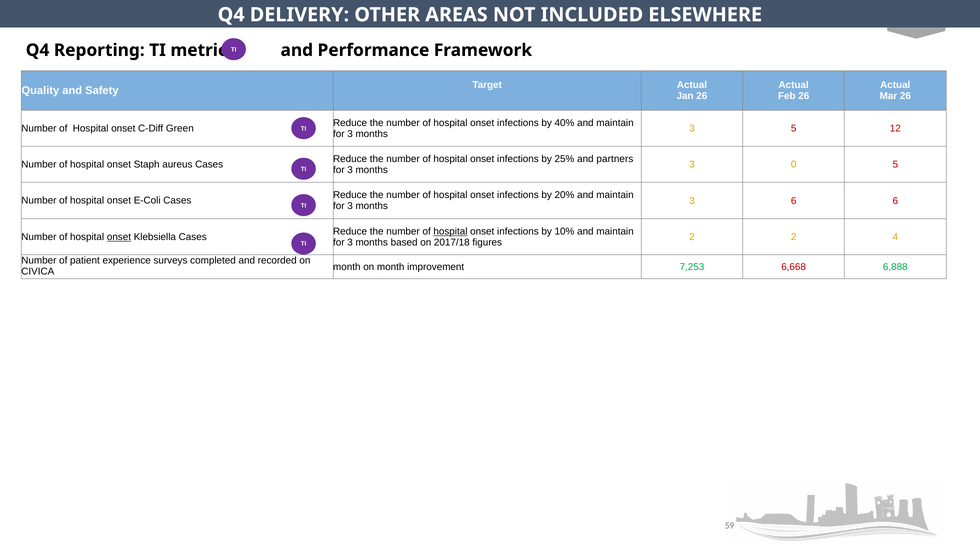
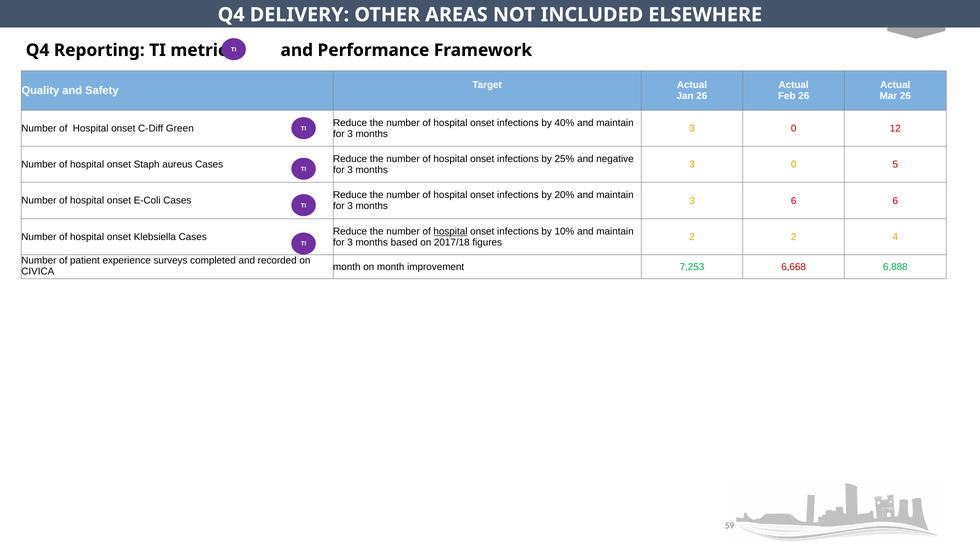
5: 5 -> 0 (794, 128)
partners: partners -> negative (615, 159)
onset underline: present -> none (119, 237)
